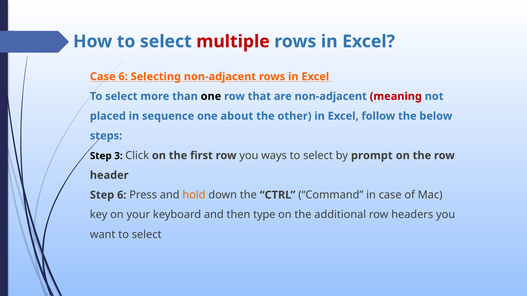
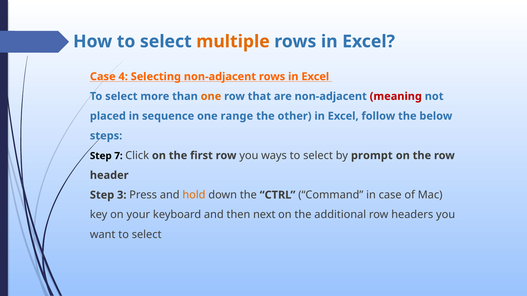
multiple colour: red -> orange (233, 42)
Case 6: 6 -> 4 (123, 77)
one colour: black -> orange (211, 96)
about: about -> range (237, 116)
3: 3 -> 7 (118, 156)
Step 6: 6 -> 3 (122, 195)
type: type -> next (264, 215)
